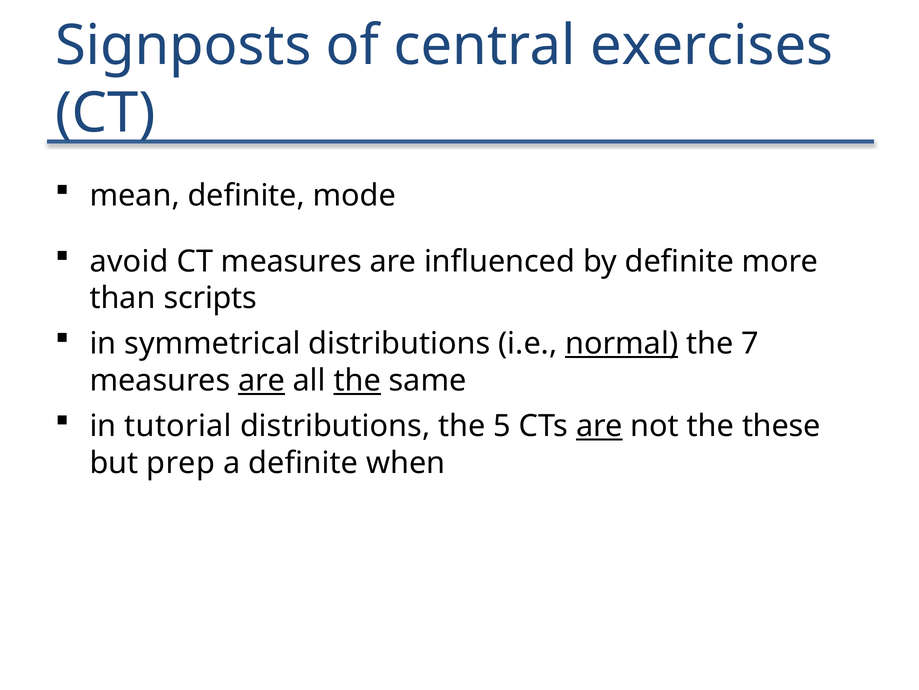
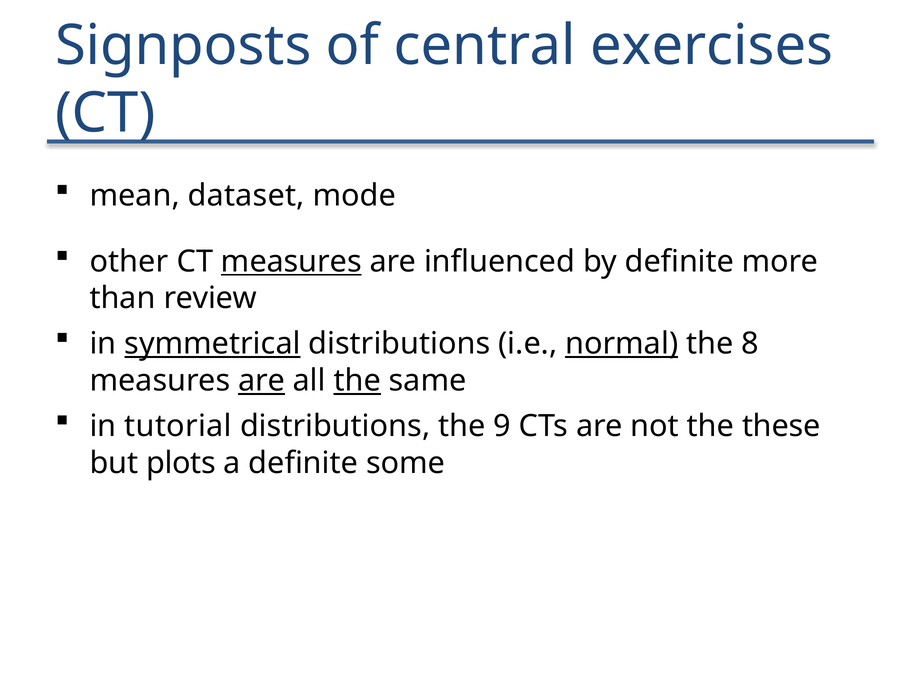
mean definite: definite -> dataset (246, 195)
avoid: avoid -> other (129, 261)
measures underline: none -> present (291, 261)
scripts: scripts -> review (210, 298)
symmetrical underline: none -> present (212, 343)
7: 7 -> 8 (750, 343)
5: 5 -> 9 (502, 426)
are underline: present -> none (599, 426)
prep: prep -> plots (181, 462)
when: when -> some (406, 462)
